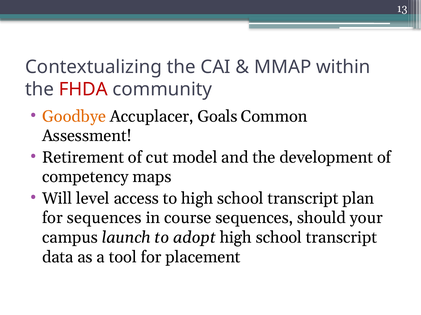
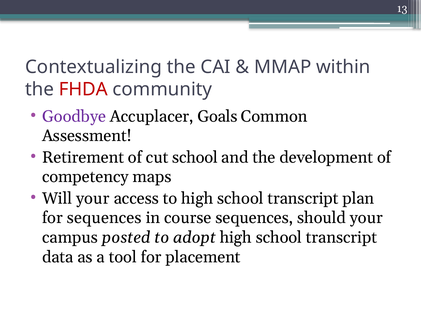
Goodbye colour: orange -> purple (74, 117)
cut model: model -> school (195, 158)
Will level: level -> your (93, 199)
launch: launch -> posted (126, 238)
